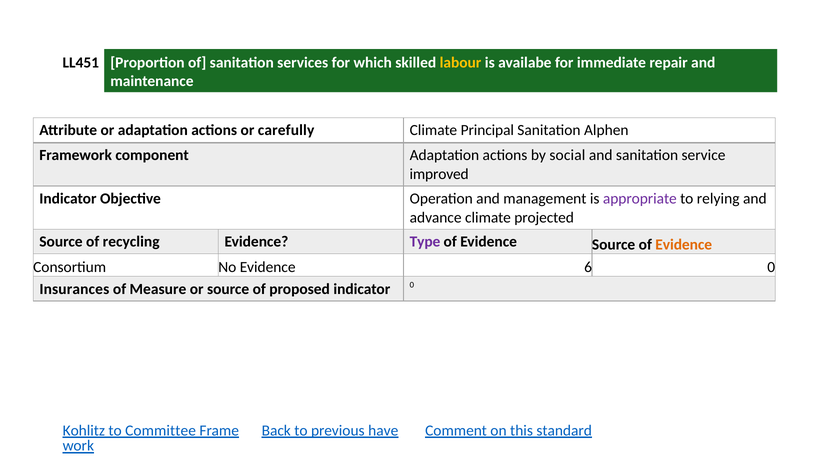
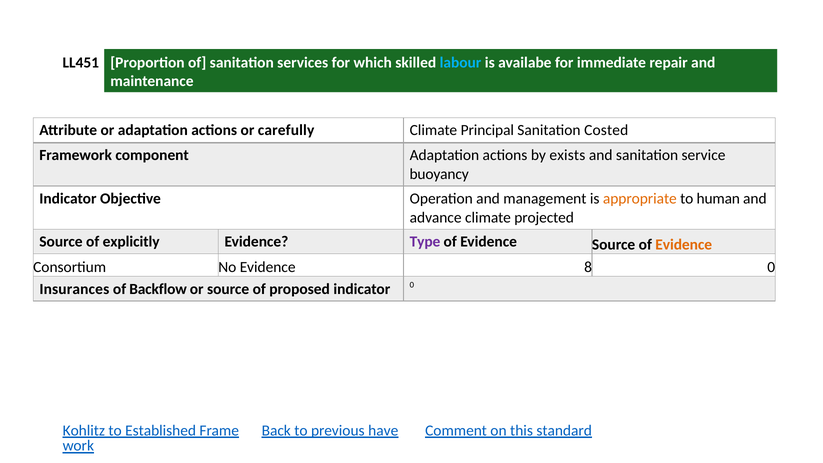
labour colour: yellow -> light blue (460, 62)
Alphen: Alphen -> Costed (606, 130)
social: social -> exists (567, 155)
improved: improved -> buoyancy (439, 174)
appropriate colour: purple -> orange (640, 199)
relying: relying -> human (718, 199)
recycling: recycling -> explicitly (131, 242)
6: 6 -> 8 (588, 267)
Measure: Measure -> Backflow (158, 289)
Committee: Committee -> Established (161, 430)
